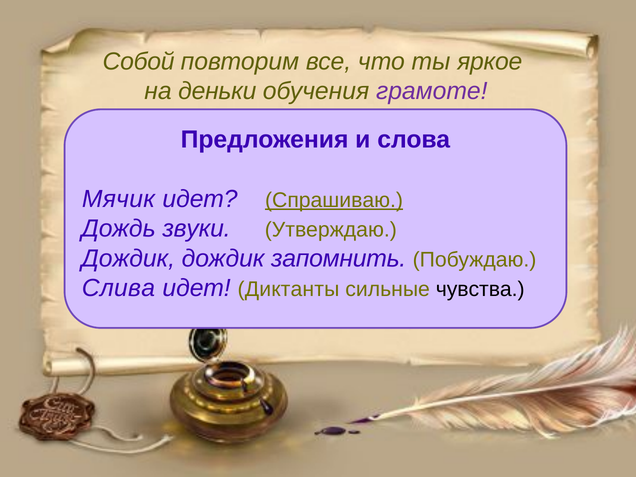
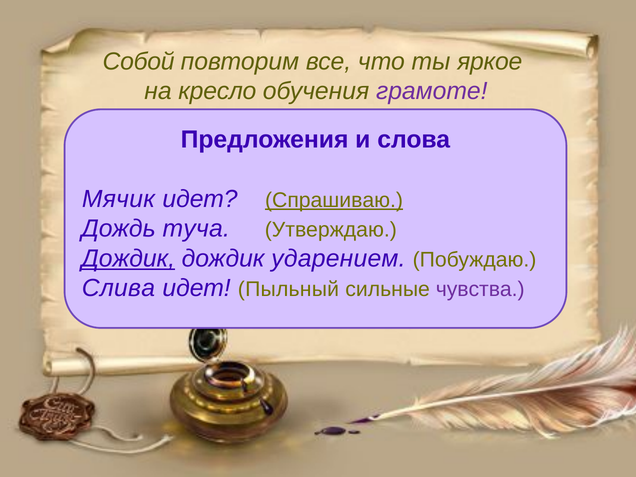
деньки: деньки -> кресло (217, 91)
звуки: звуки -> туча (196, 229)
Дождик underline: none -> present (128, 258)
запомнить: запомнить -> ударением (338, 258)
Диктанты: Диктанты -> Пыльный (288, 289)
чувства colour: black -> purple (480, 289)
